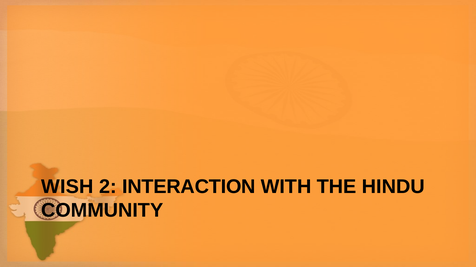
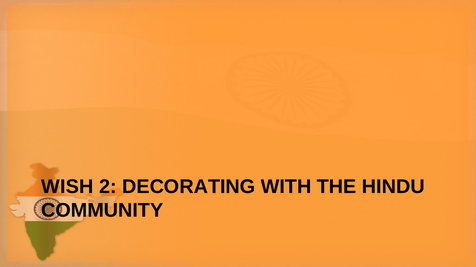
INTERACTION: INTERACTION -> DECORATING (189, 187)
